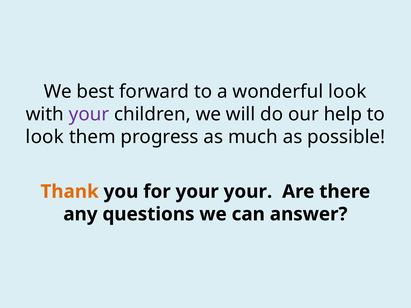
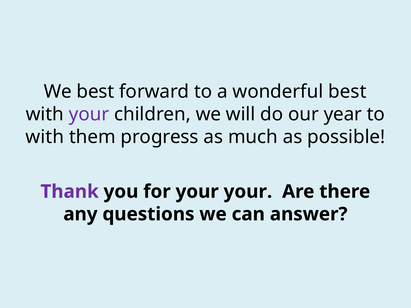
wonderful look: look -> best (347, 92)
help: help -> year (343, 114)
look: look -> with (45, 137)
Thank colour: orange -> purple (70, 192)
